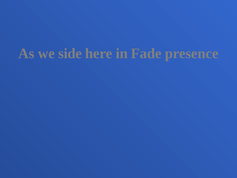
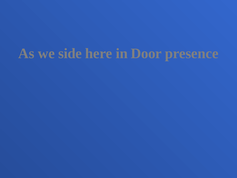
Fade: Fade -> Door (146, 53)
